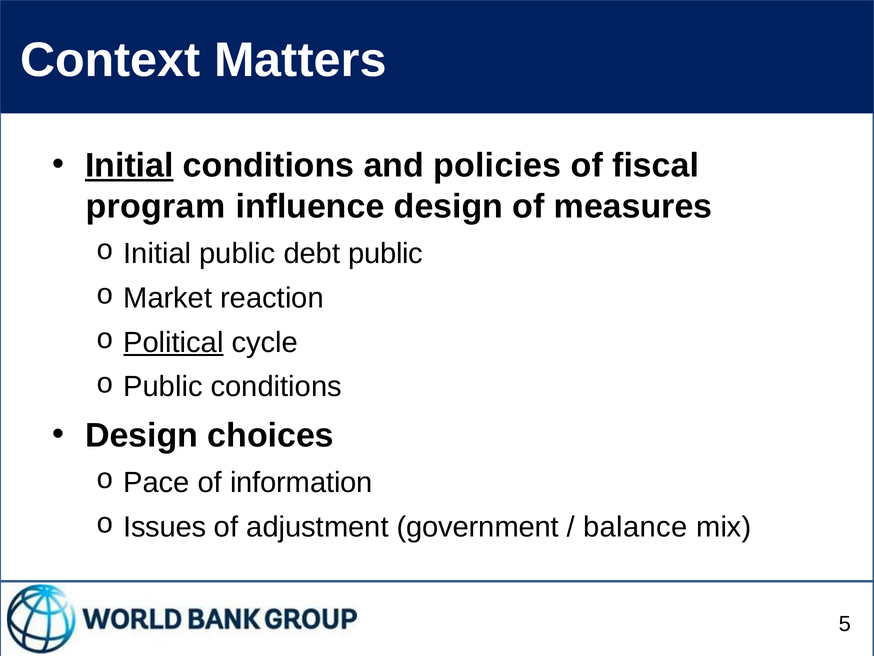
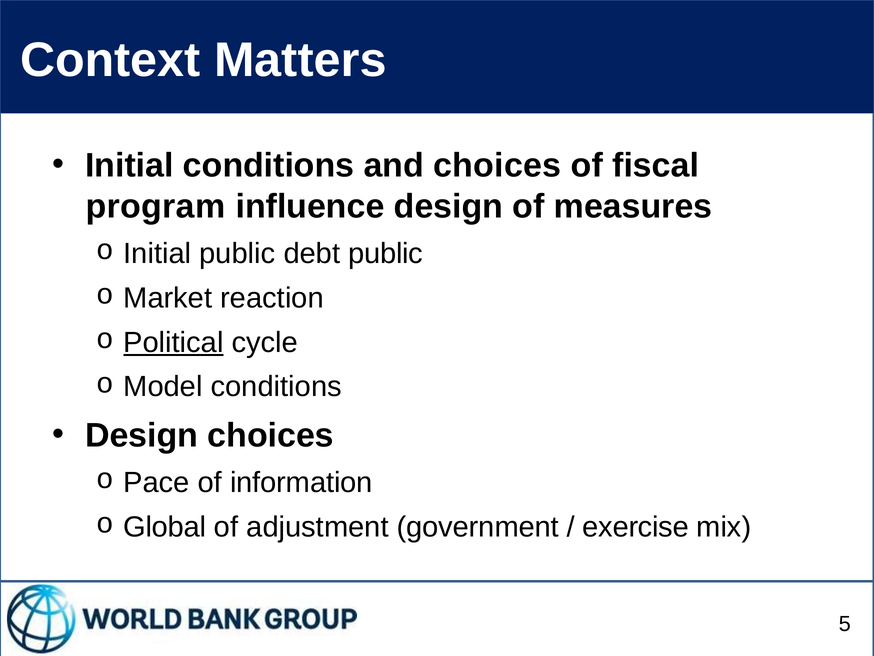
Initial underline: present -> none (129, 165)
and policies: policies -> choices (497, 165)
Public: Public -> Model (163, 387)
Issues: Issues -> Global (165, 527)
balance: balance -> exercise (636, 527)
